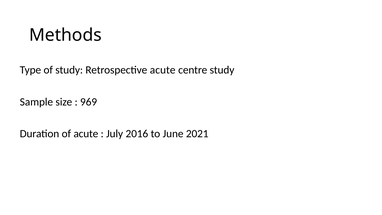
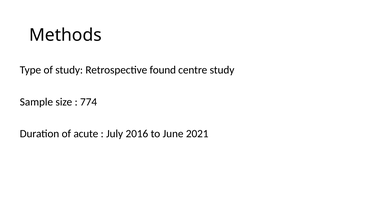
Retrospective acute: acute -> found (163, 70)
969: 969 -> 774 (89, 102)
